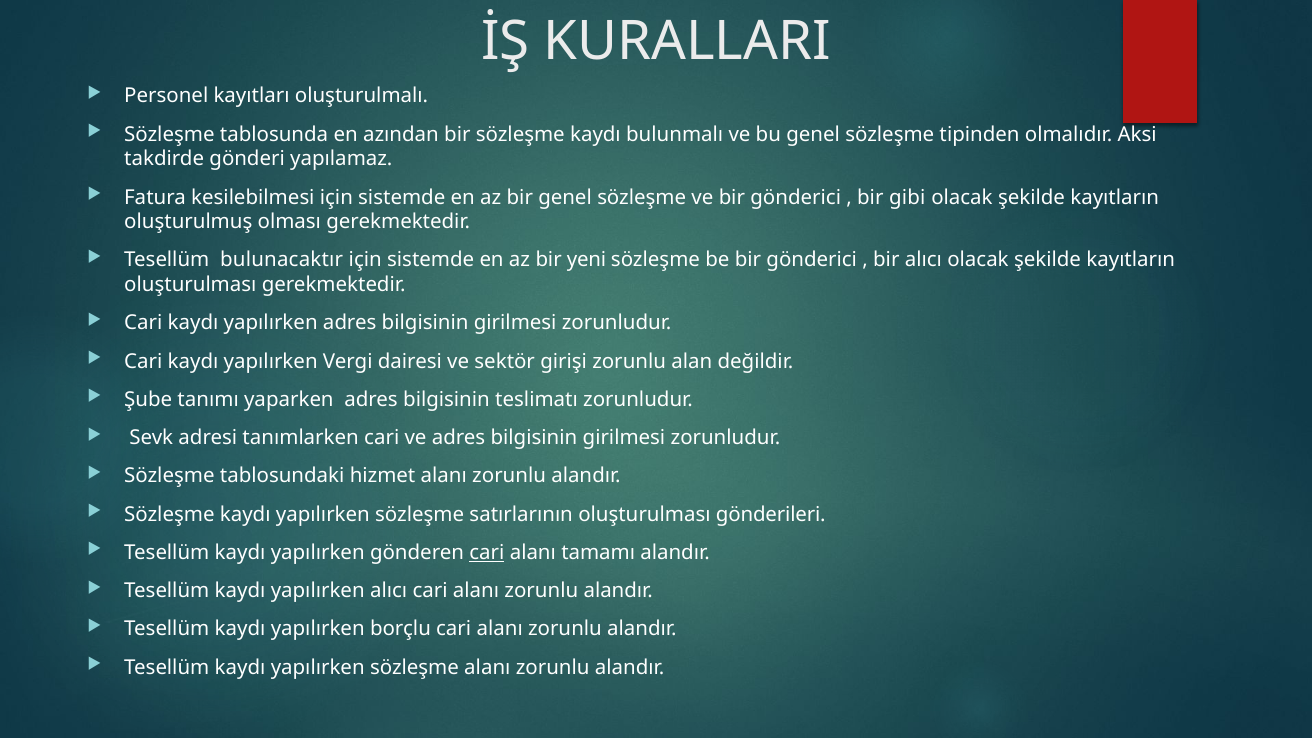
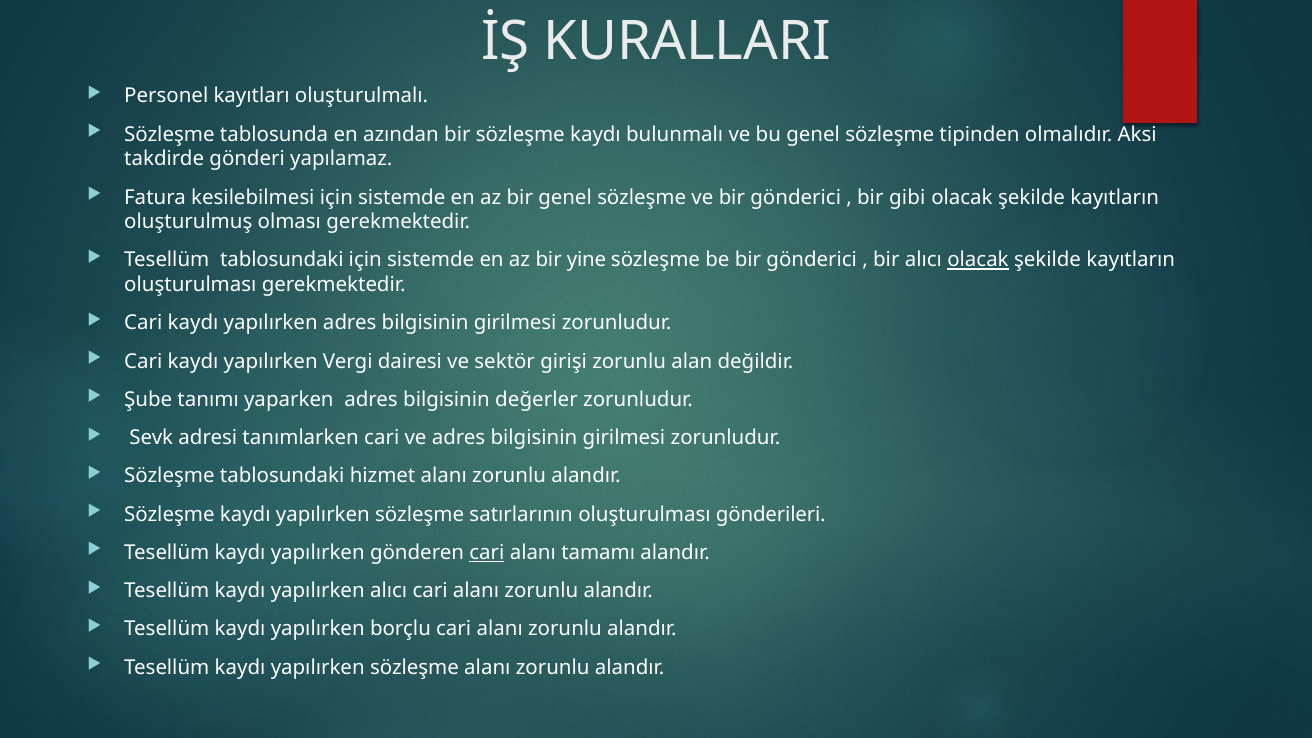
Tesellüm bulunacaktır: bulunacaktır -> tablosundaki (282, 260)
yeni: yeni -> yine (586, 260)
olacak underline: none -> present (978, 260)
teslimatı: teslimatı -> değerler (537, 400)
